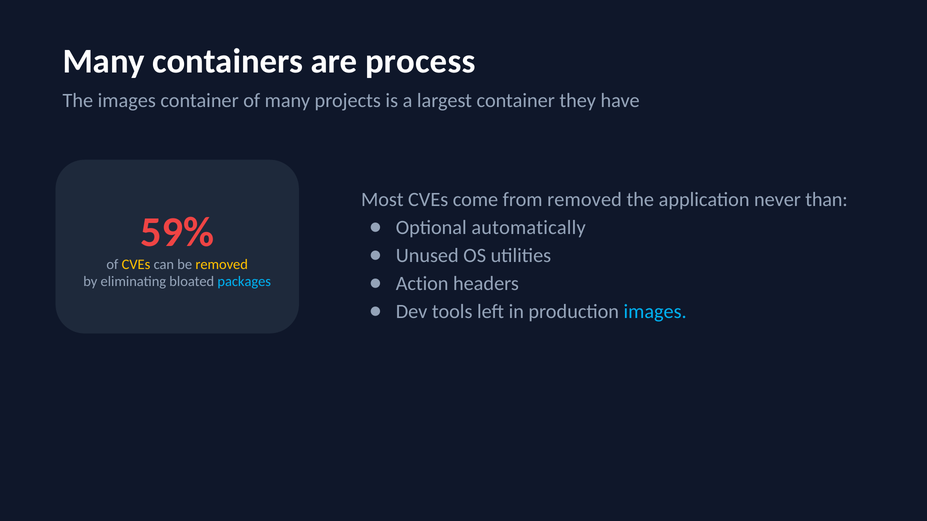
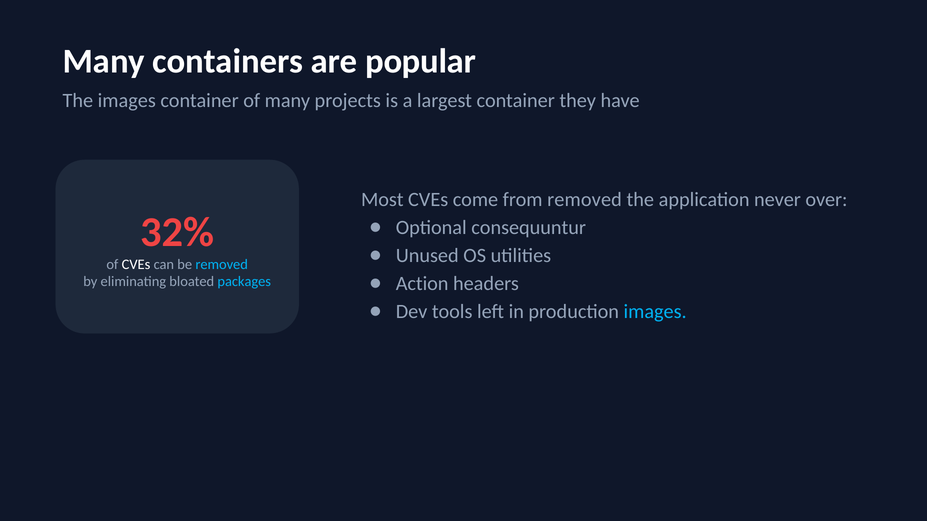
process: process -> popular (421, 62)
than: than -> over (826, 200)
59%: 59% -> 32% (177, 232)
automatically: automatically -> consequuntur (529, 228)
CVEs colour: yellow -> white (136, 265)
removed colour: yellow -> light blue (222, 265)
